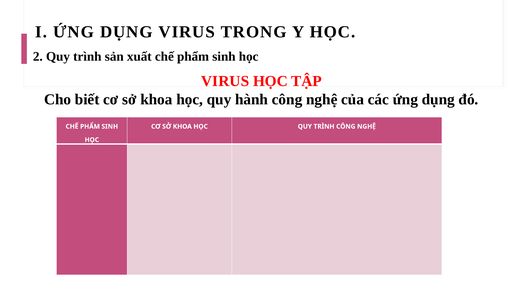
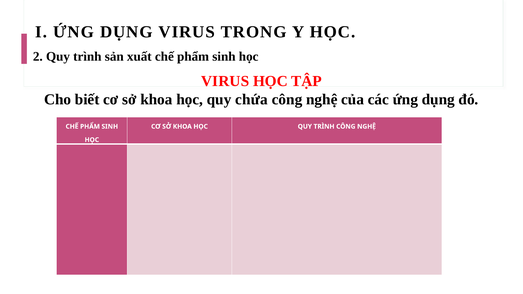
hành: hành -> chứa (252, 100)
